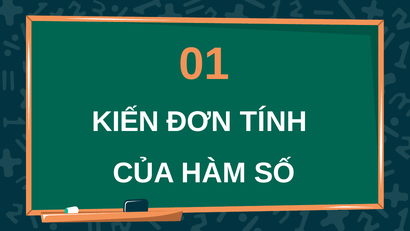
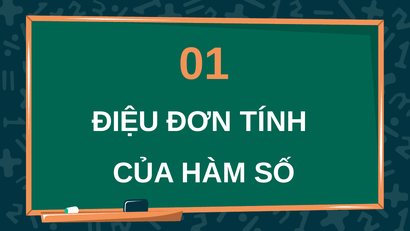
KIẾN: KIẾN -> ĐIỆU (125, 121)
